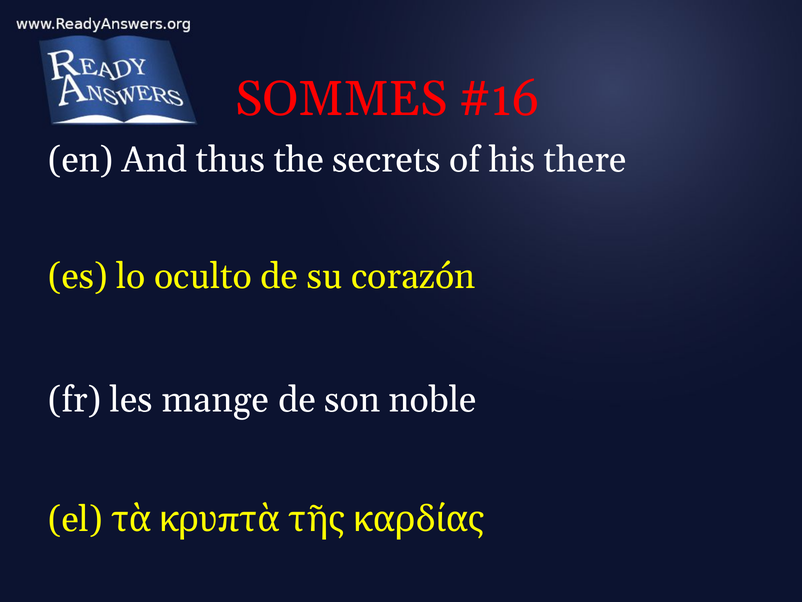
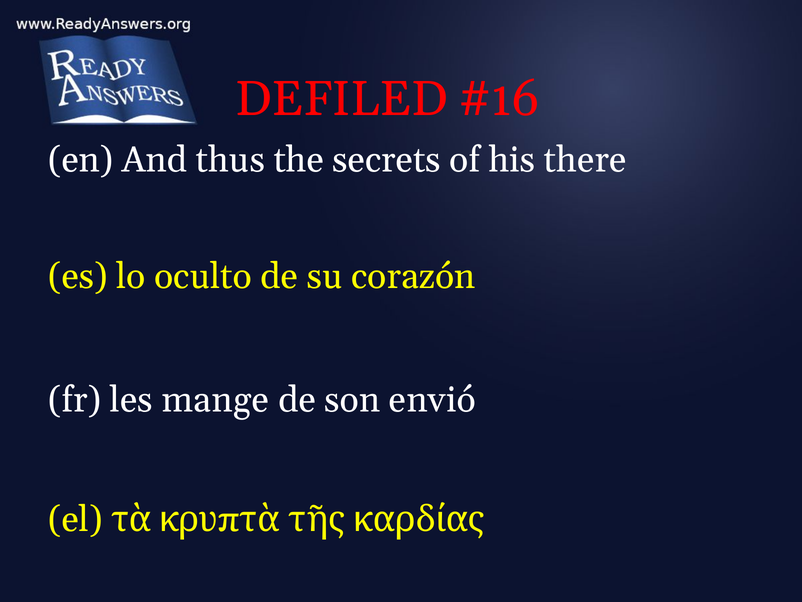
SOMMES: SOMMES -> DEFILED (342, 99)
noble: noble -> envió (432, 400)
